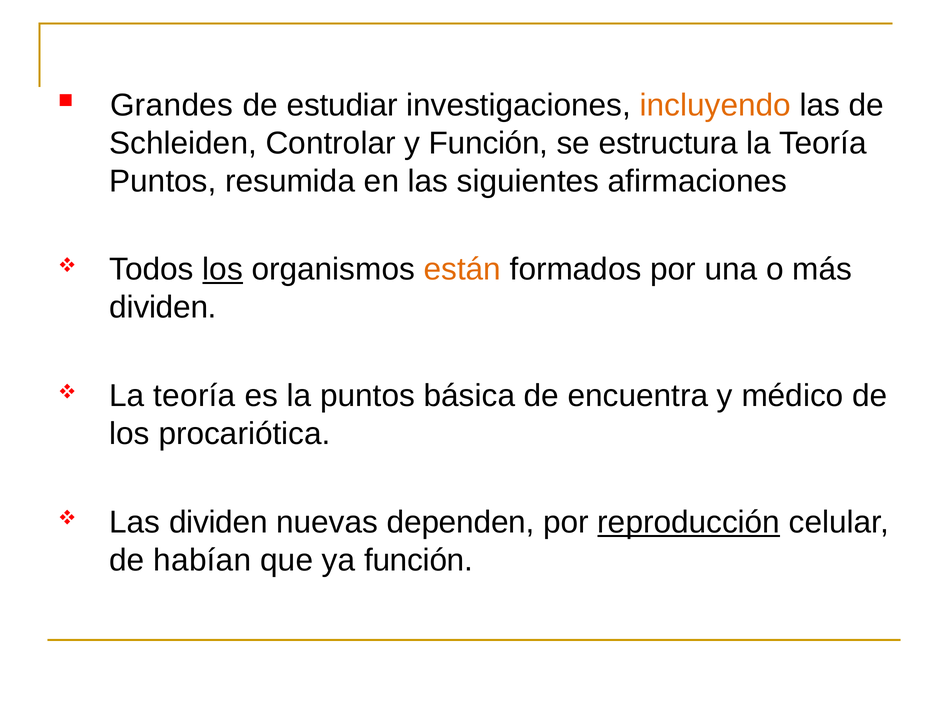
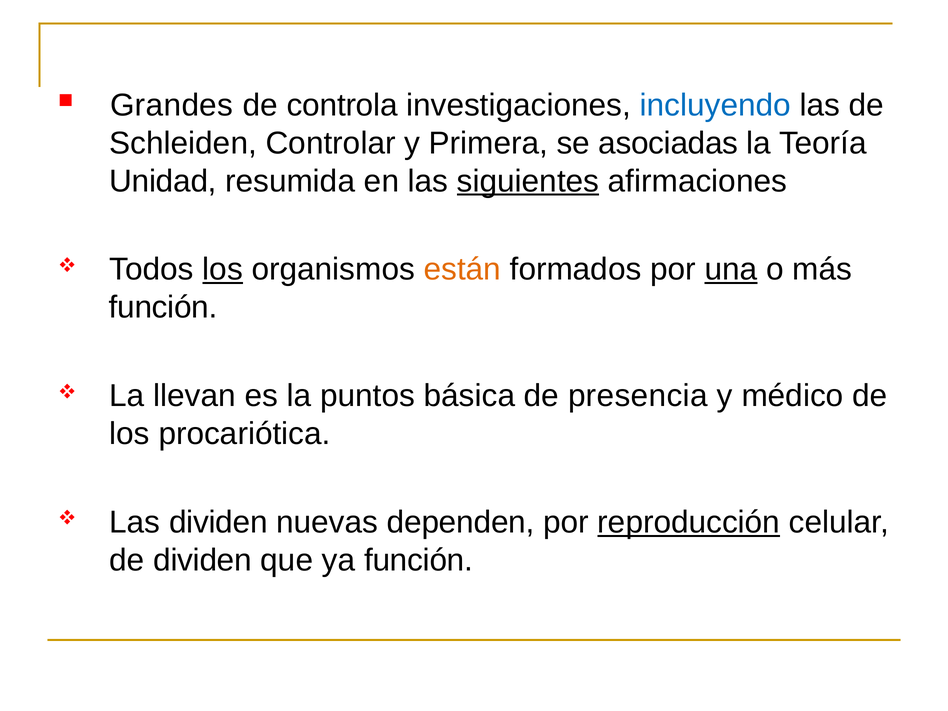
estudiar: estudiar -> controla (342, 105)
incluyendo colour: orange -> blue (715, 105)
y Función: Función -> Primera (488, 143)
estructura: estructura -> asociadas (668, 143)
Puntos: Puntos -> Unidad (163, 181)
siguientes underline: none -> present (528, 181)
una underline: none -> present (731, 270)
dividen: dividen -> función (163, 307)
teoría: teoría -> llevan (195, 396)
encuentra: encuentra -> presencia (638, 396)
de habían: habían -> dividen (203, 560)
